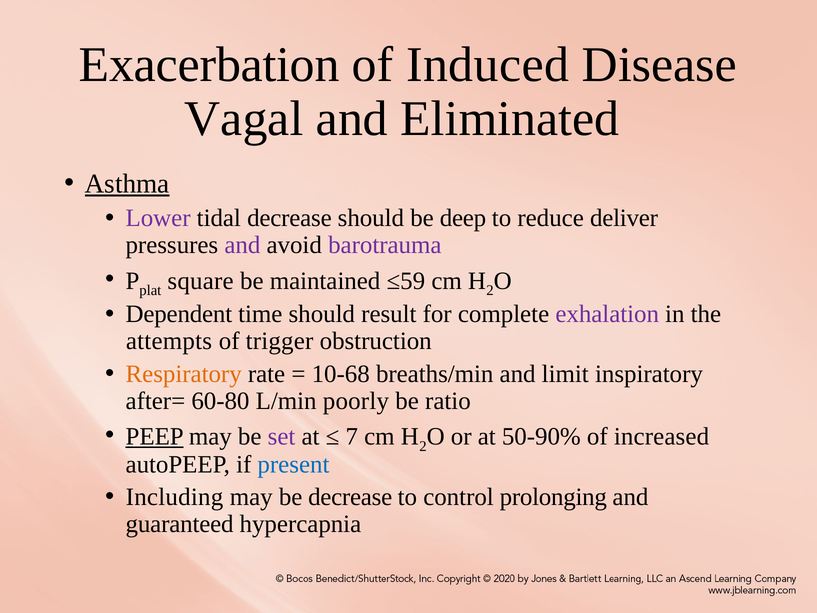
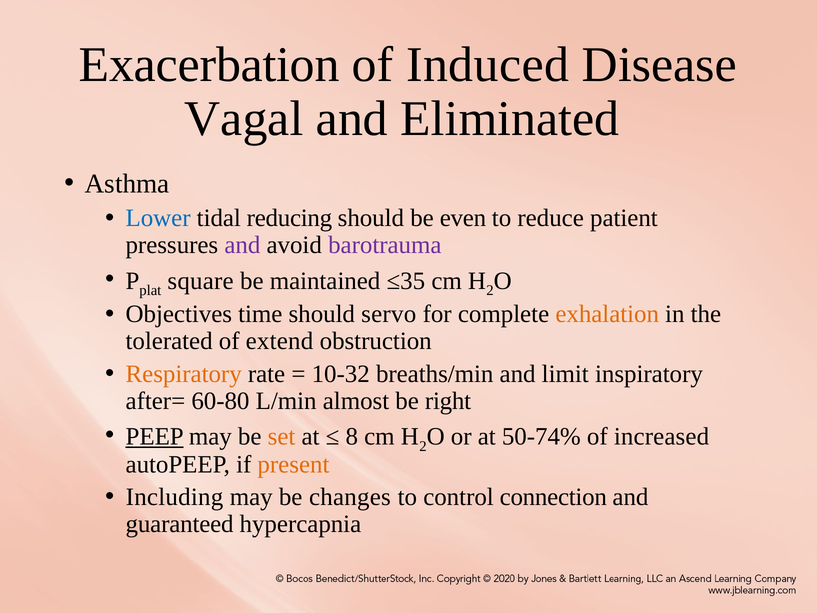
Asthma underline: present -> none (127, 184)
Lower colour: purple -> blue (158, 218)
tidal decrease: decrease -> reducing (289, 218)
deep: deep -> even (463, 218)
deliver: deliver -> patient (624, 218)
≤59: ≤59 -> ≤35 (406, 281)
Dependent: Dependent -> Objectives (179, 314)
result: result -> servo (389, 314)
exhalation colour: purple -> orange (607, 314)
attempts: attempts -> tolerated (169, 341)
trigger: trigger -> extend (280, 341)
10-68: 10-68 -> 10-32 (341, 374)
poorly: poorly -> almost (356, 401)
ratio: ratio -> right (448, 401)
set colour: purple -> orange (282, 436)
7: 7 -> 8 (352, 436)
50-90%: 50-90% -> 50-74% (541, 436)
present colour: blue -> orange (293, 464)
be decrease: decrease -> changes (350, 497)
prolonging: prolonging -> connection (553, 497)
